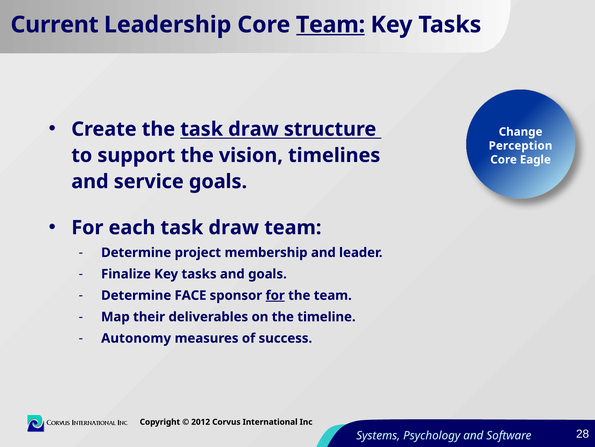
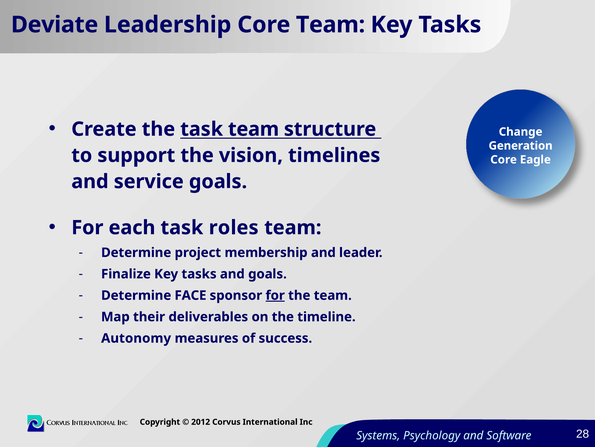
Current: Current -> Deviate (55, 25)
Team underline: present -> none (331, 25)
the task draw: draw -> team (254, 129)
Perception: Perception -> Generation (521, 145)
each task draw: draw -> roles (234, 227)
